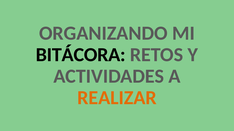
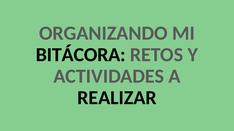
REALIZAR colour: orange -> black (117, 98)
